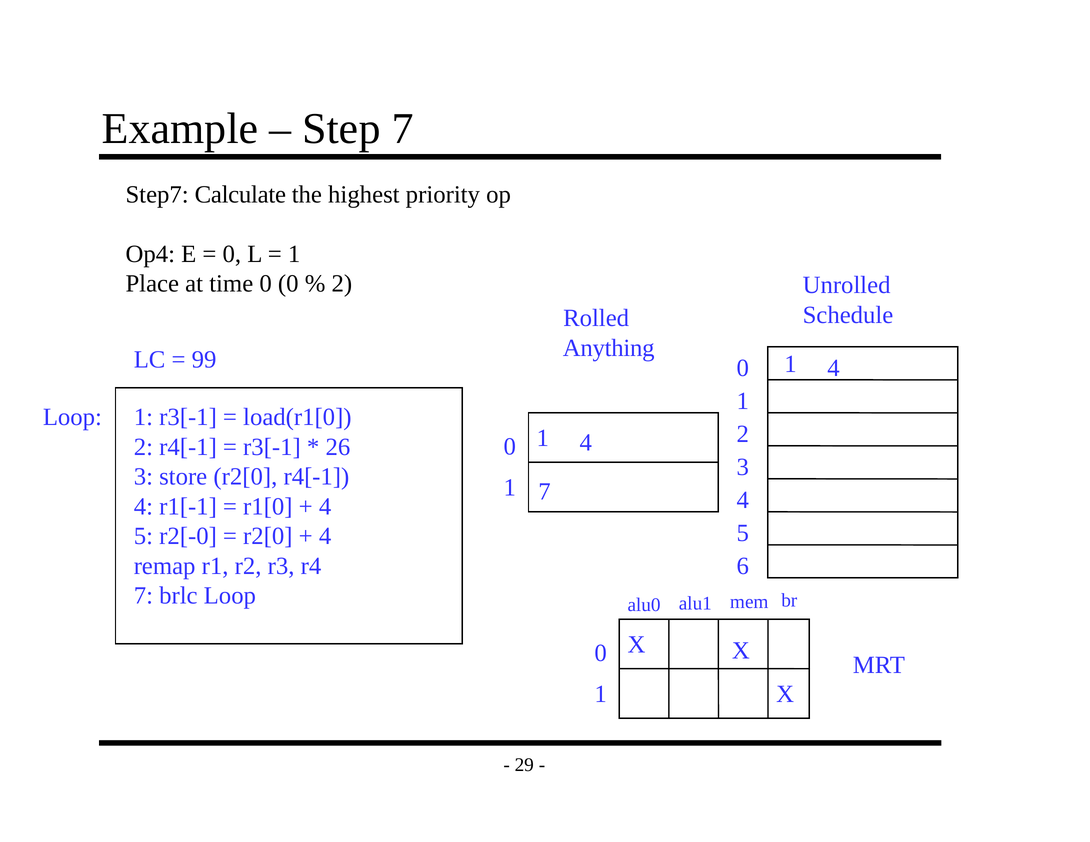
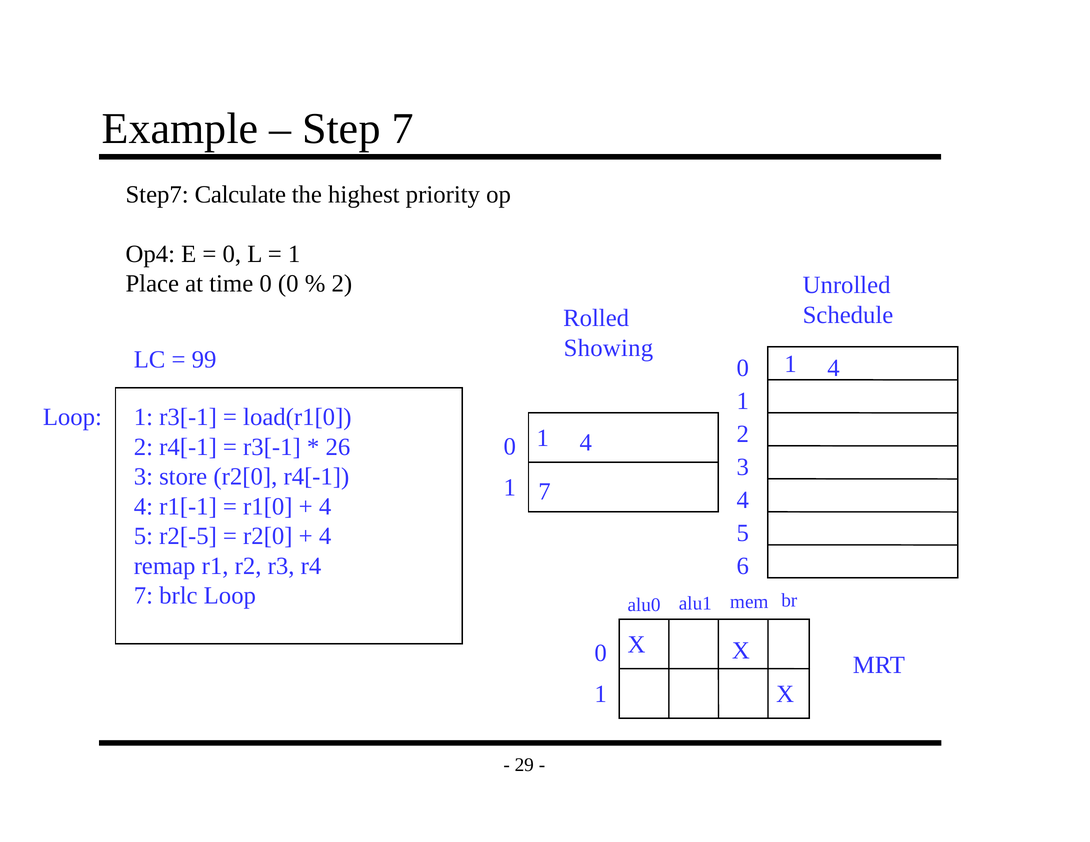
Anything: Anything -> Showing (608, 348)
r2[-0: r2[-0 -> r2[-5 (188, 536)
